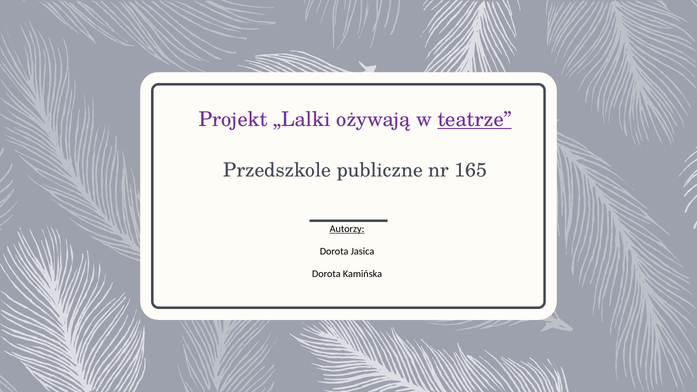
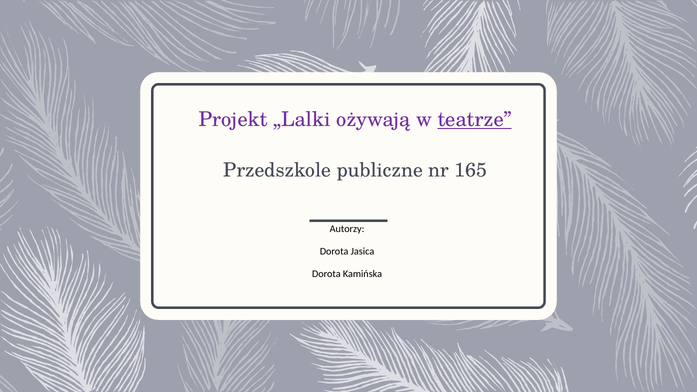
Autorzy underline: present -> none (347, 229)
